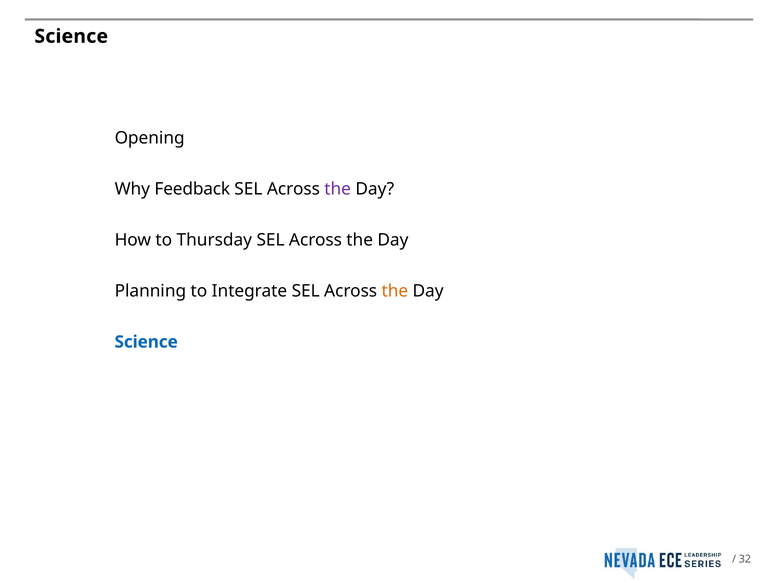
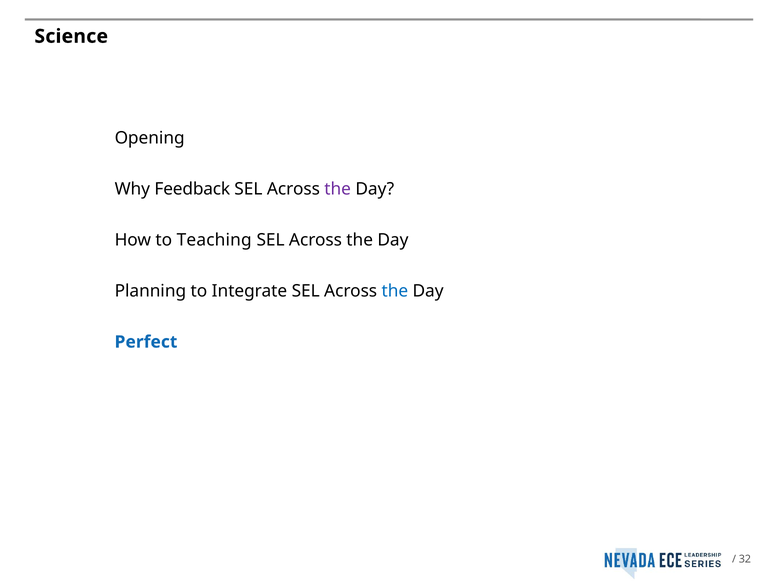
Thursday: Thursday -> Teaching (214, 240)
the colour: orange -> blue (395, 291)
Science: Science -> Perfect (146, 342)
